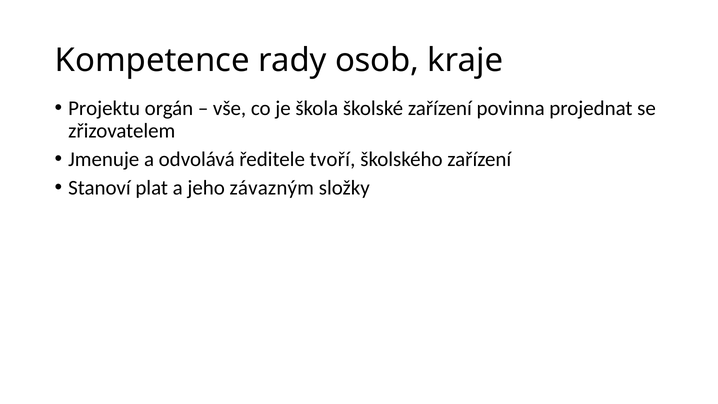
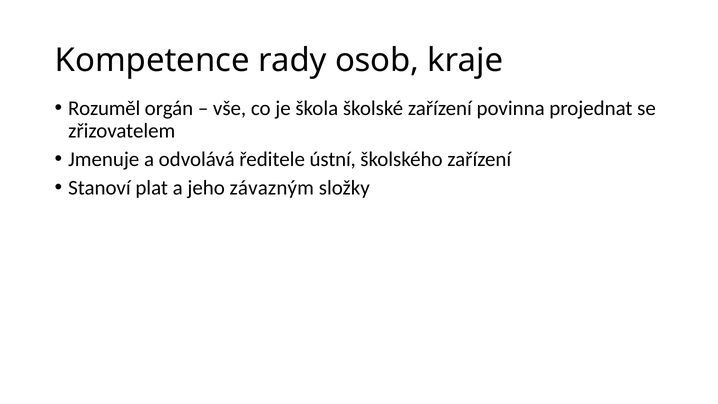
Projektu: Projektu -> Rozuměl (104, 108)
tvoří: tvoří -> ústní (333, 159)
